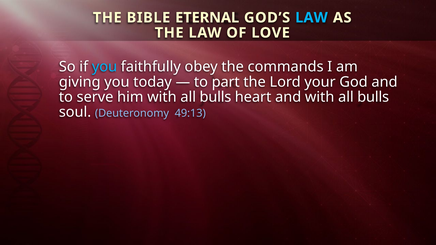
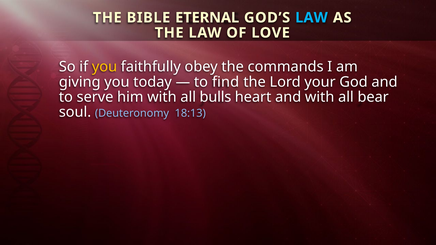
you colour: light blue -> yellow (104, 67)
part: part -> find (226, 82)
and with all bulls: bulls -> bear (373, 97)
49:13: 49:13 -> 18:13 (190, 113)
